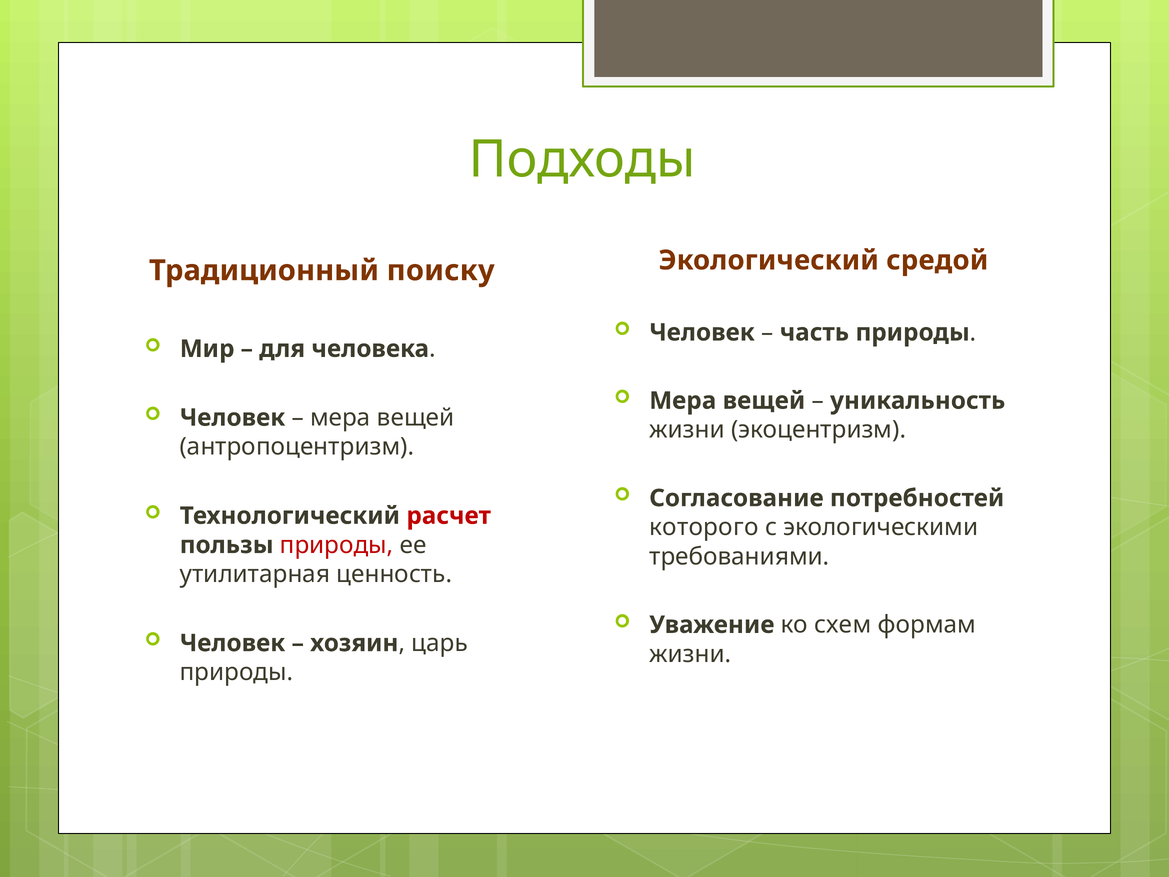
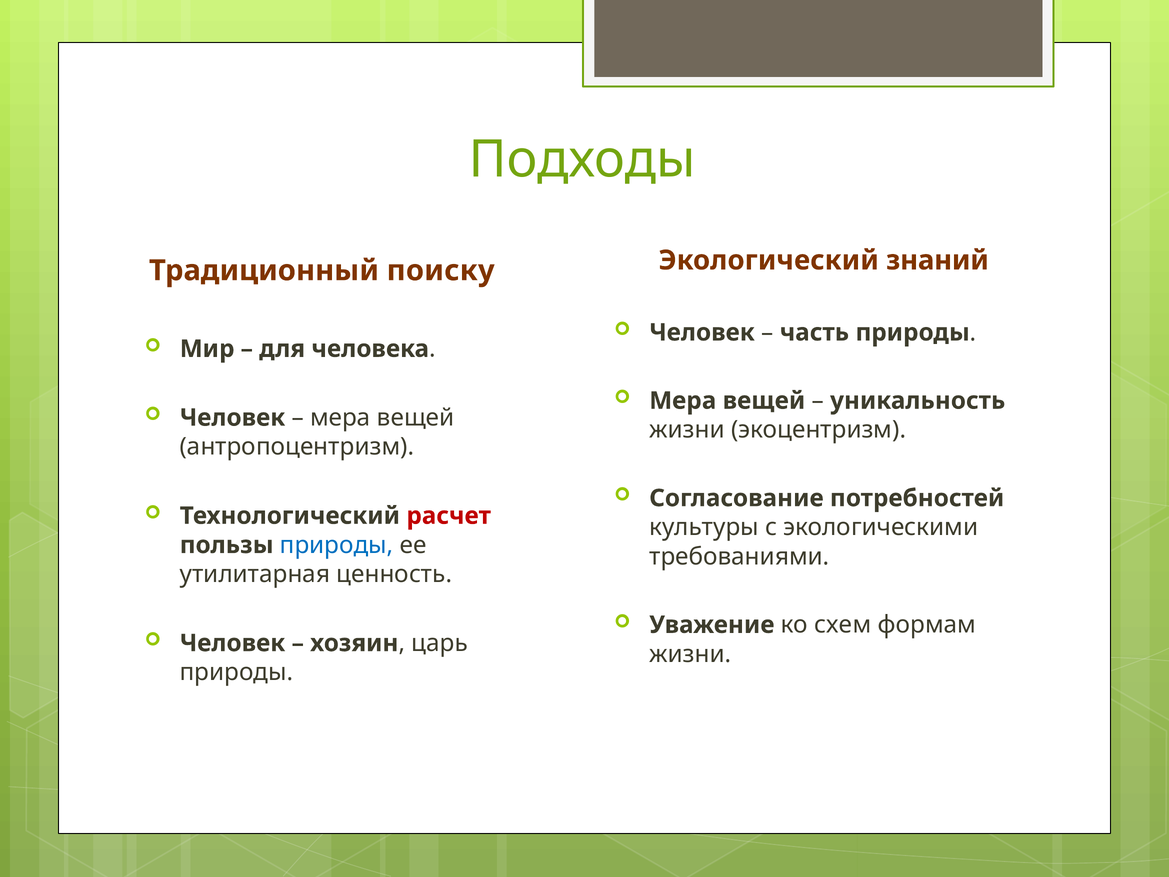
средой: средой -> знаний (937, 260)
которого: которого -> культуры (704, 527)
природы colour: red -> blue (337, 545)
